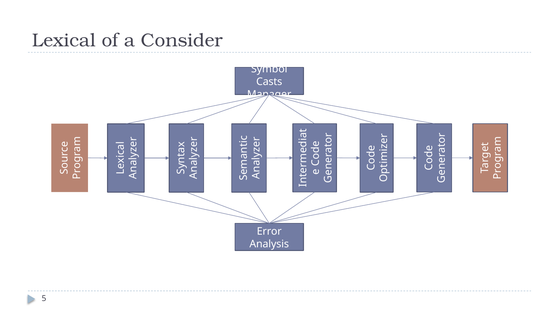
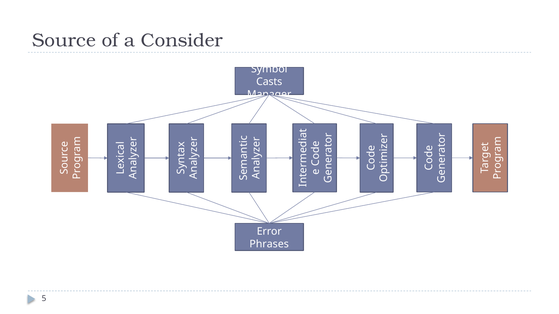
Lexical: Lexical -> Source (64, 40)
Analysis: Analysis -> Phrases (269, 244)
